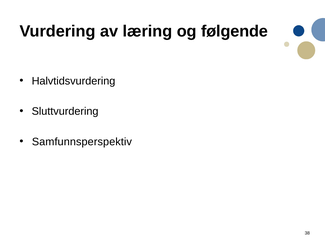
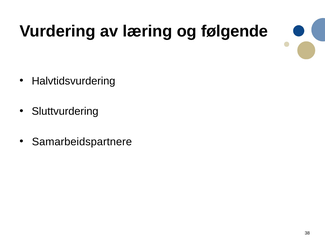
Samfunnsperspektiv: Samfunnsperspektiv -> Samarbeidspartnere (82, 142)
